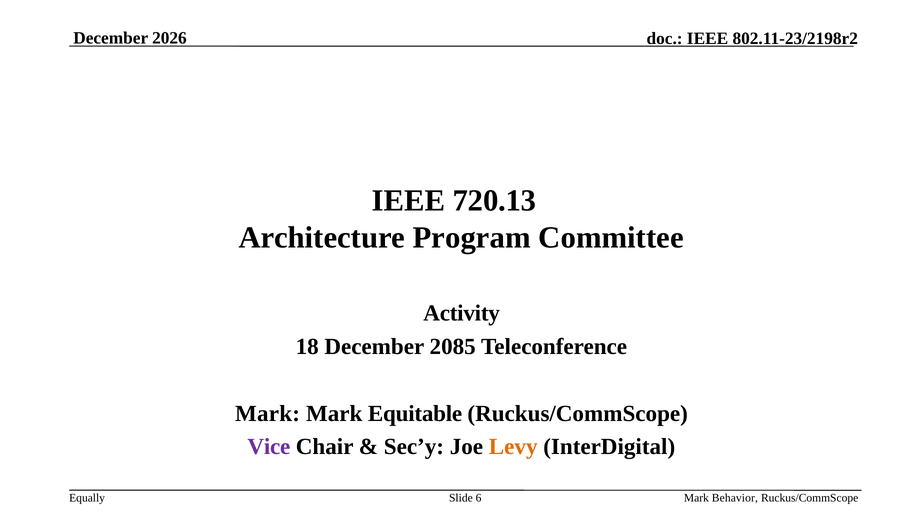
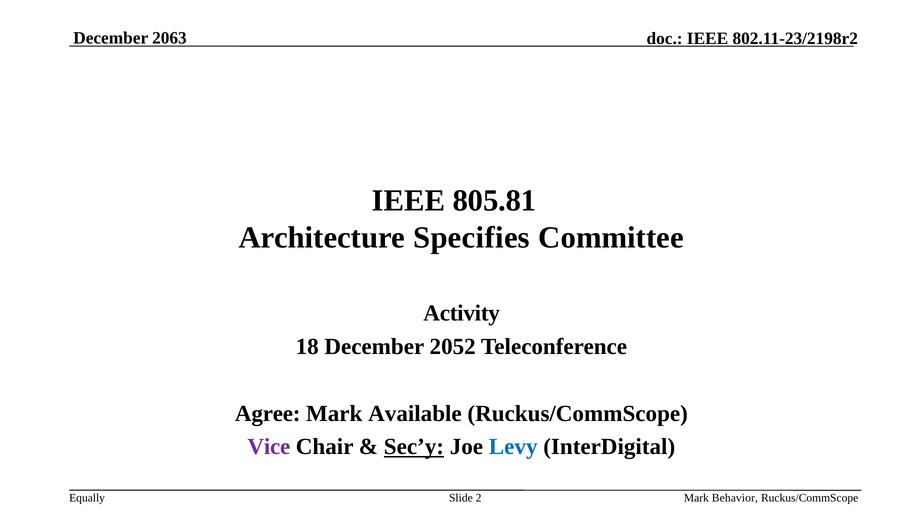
2026: 2026 -> 2063 (169, 38)
720.13: 720.13 -> 805.81 (494, 201)
Program: Program -> Specifies (472, 238)
2085: 2085 -> 2052 (453, 347)
Mark: Mark -> Agree (268, 414)
Equitable: Equitable -> Available (415, 414)
Sec’y underline: none -> present (414, 447)
Levy colour: orange -> blue (513, 447)
6: 6 -> 2 (479, 498)
